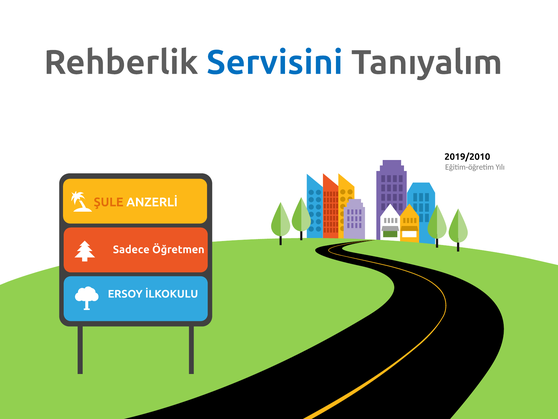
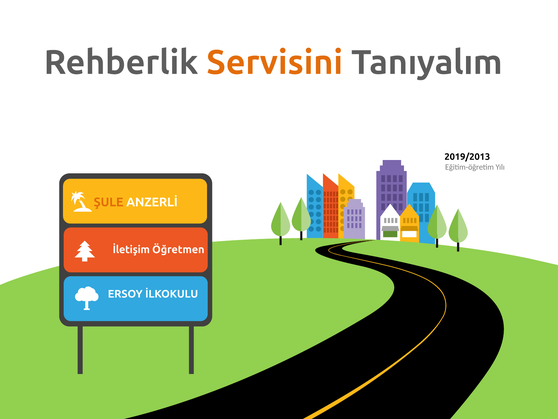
Servisini colour: blue -> orange (275, 62)
2019/2010: 2019/2010 -> 2019/2013 (467, 157)
Sadece: Sadece -> İletişim (131, 249)
